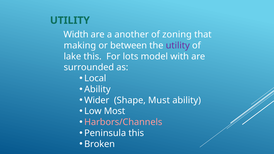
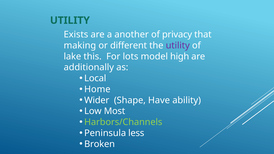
Width: Width -> Exists (76, 35)
zoning: zoning -> privacy (177, 35)
between: between -> different (129, 45)
with: with -> high (180, 56)
surrounded: surrounded -> additionally (89, 67)
Ability: Ability -> Home (97, 89)
Must: Must -> Have (159, 100)
Harbors/Channels colour: pink -> light green (123, 122)
Peninsula this: this -> less (136, 133)
